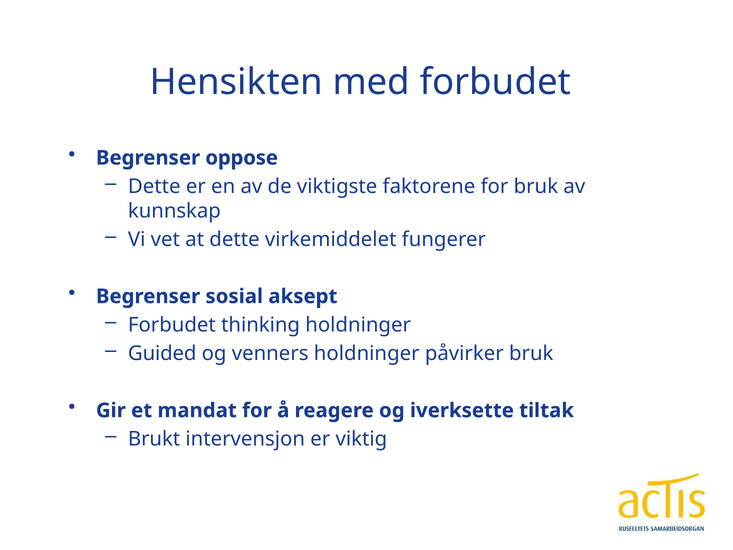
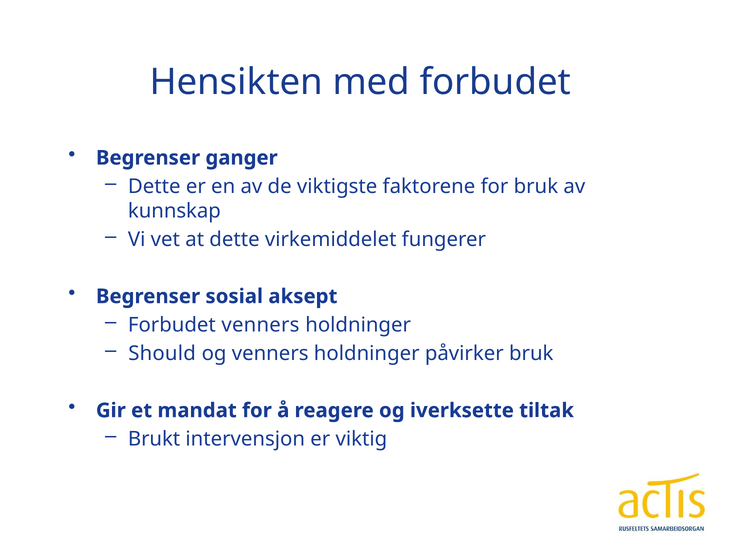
oppose: oppose -> ganger (242, 158)
Forbudet thinking: thinking -> venners (260, 325)
Guided: Guided -> Should (162, 353)
